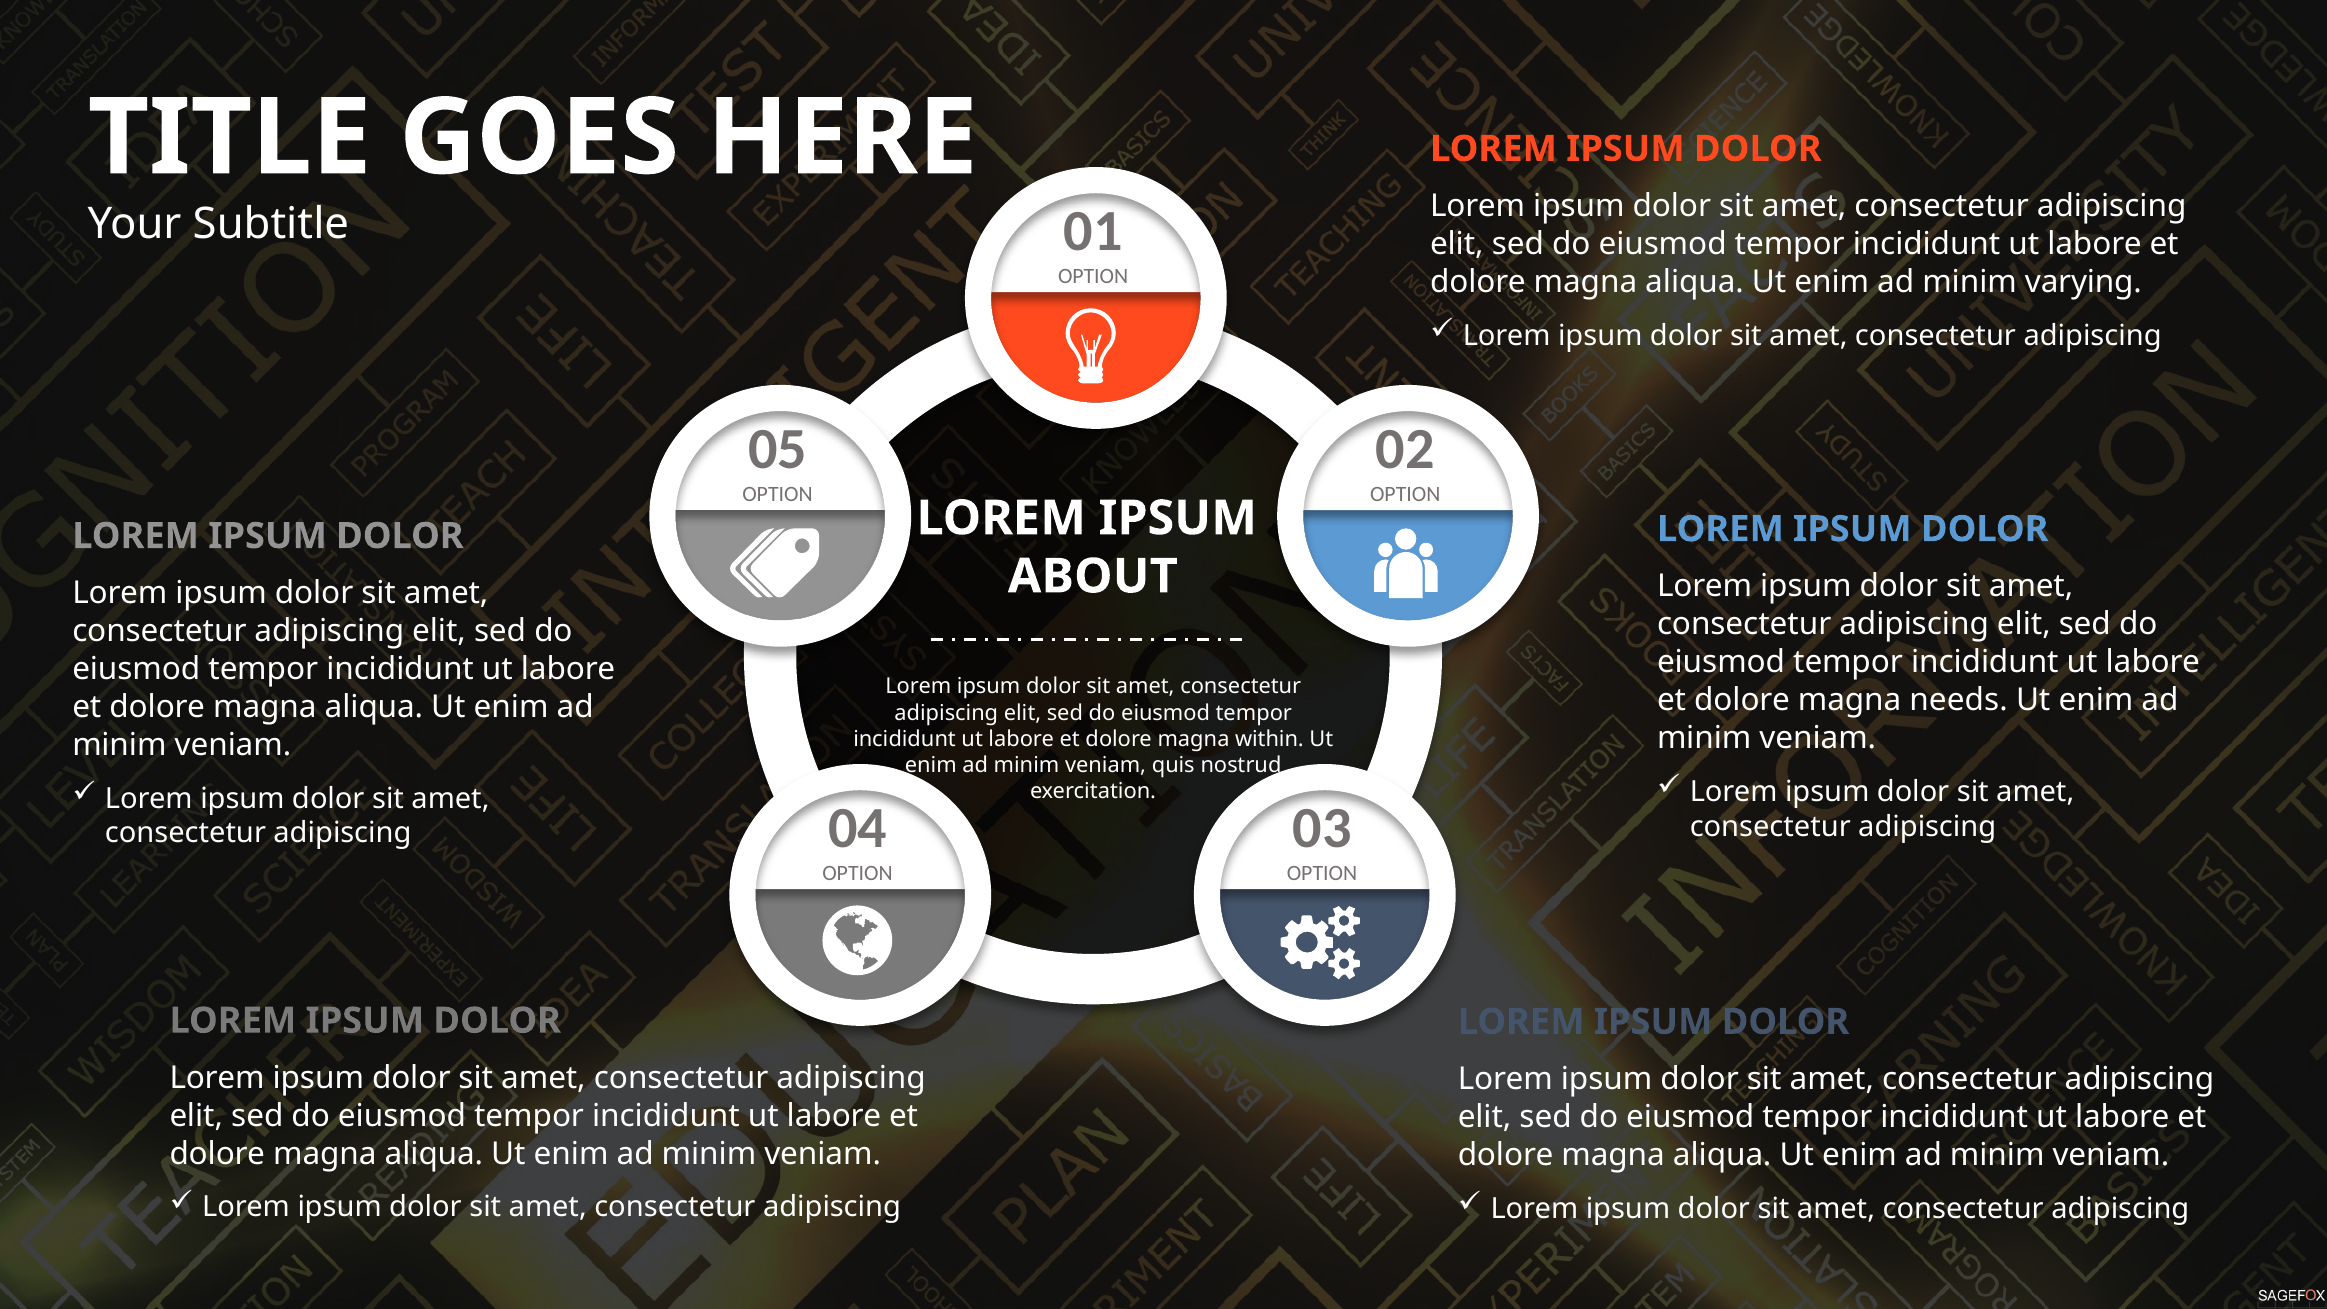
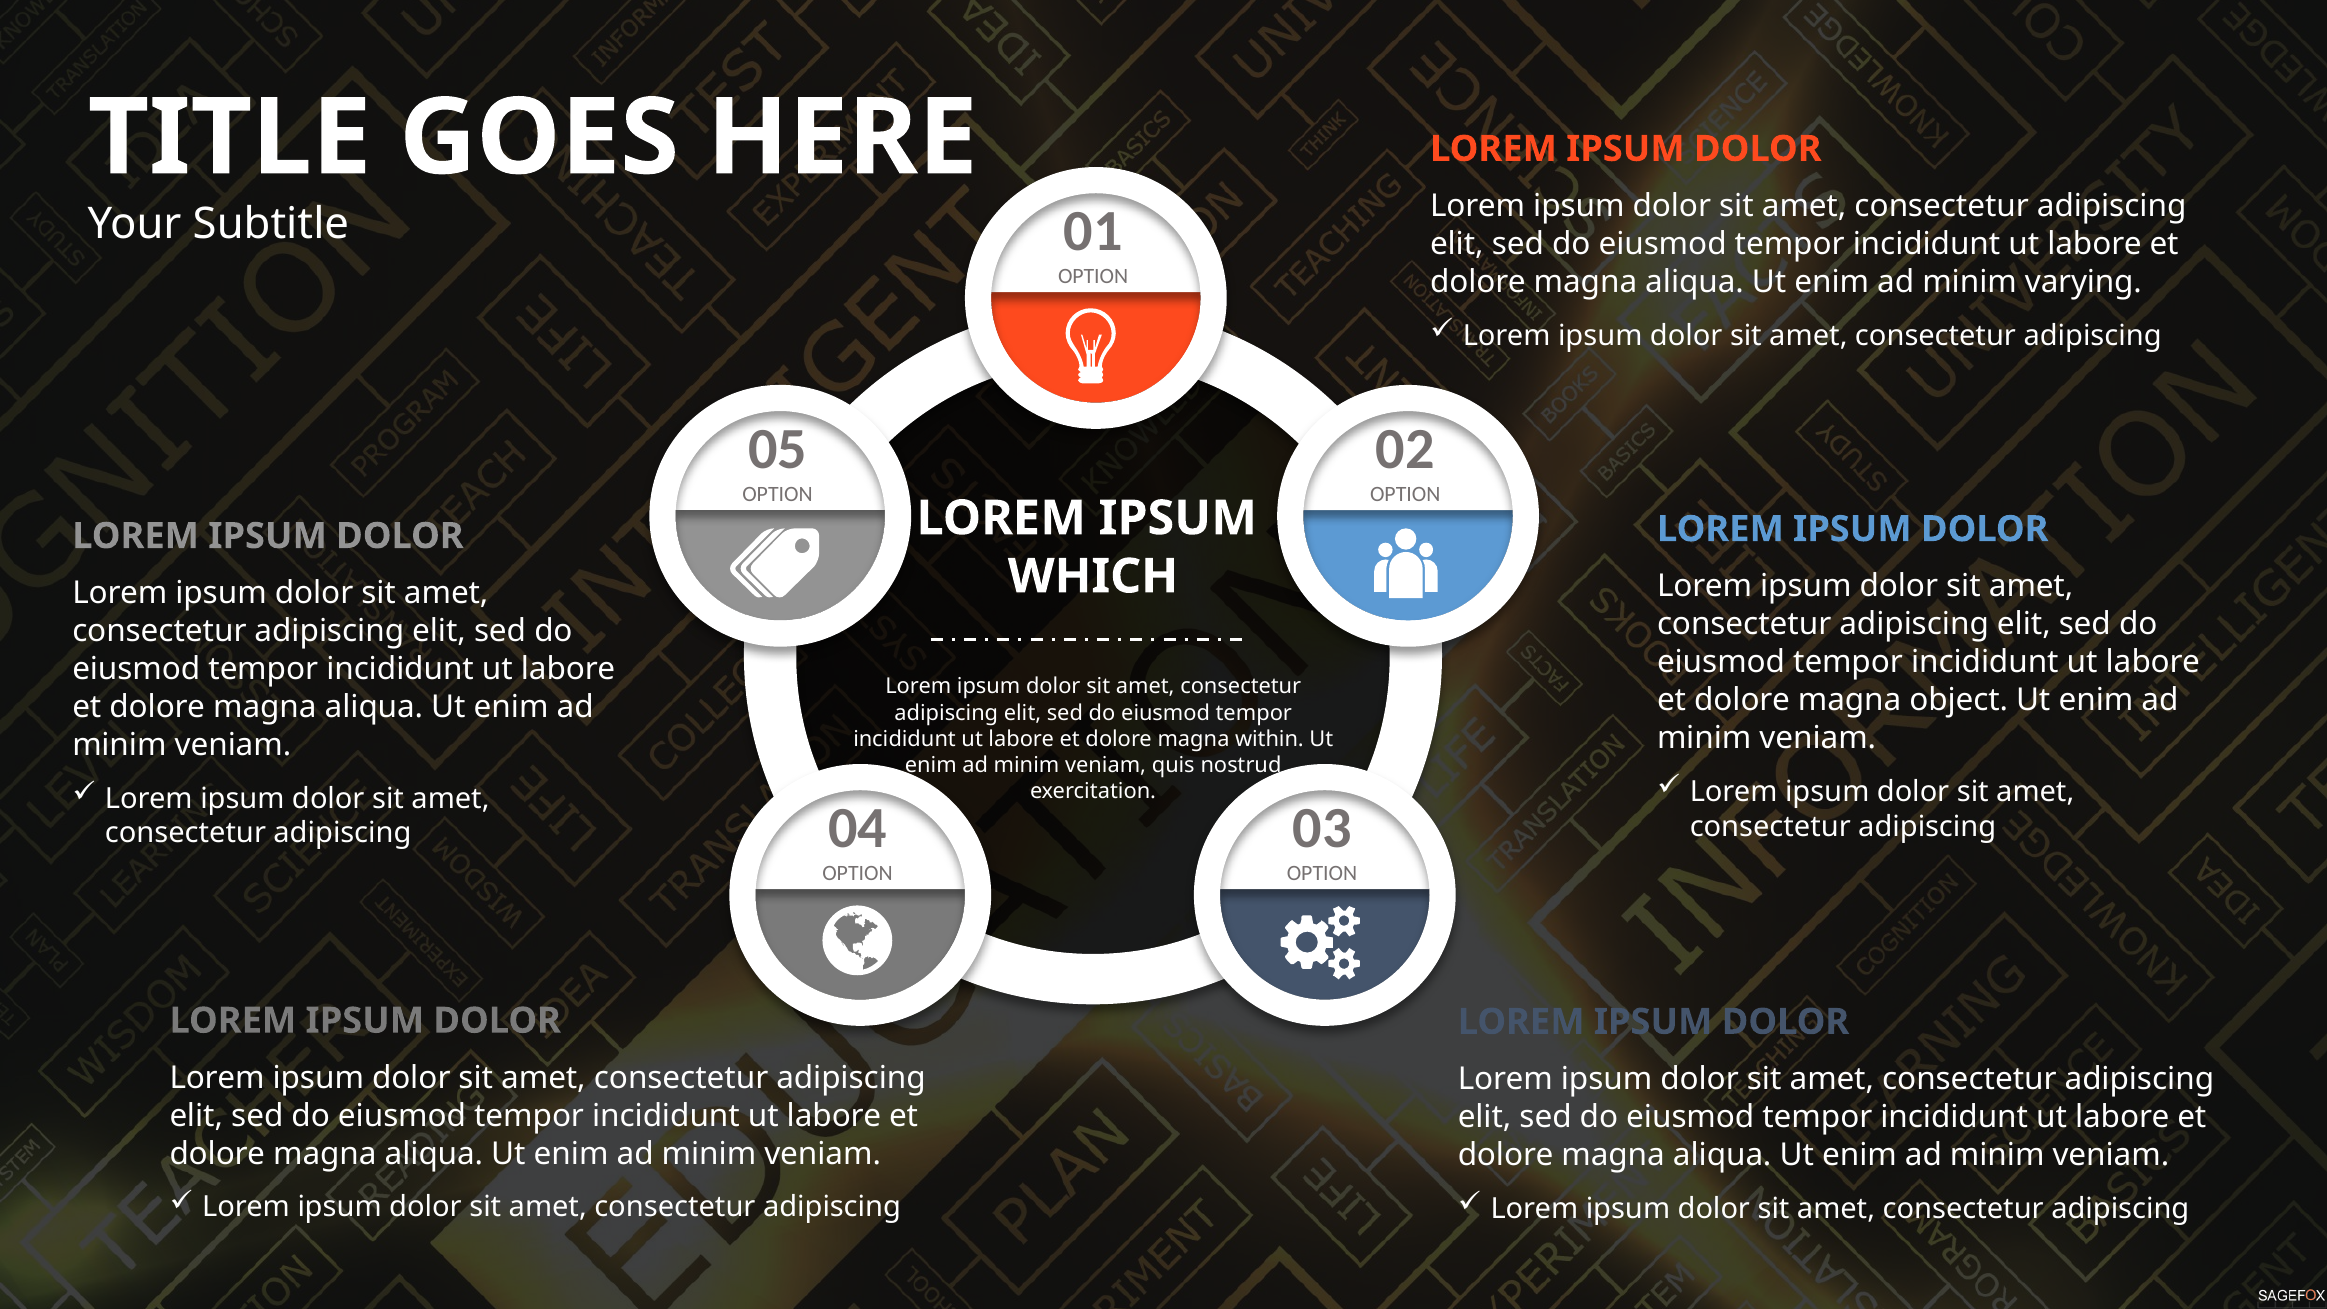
ABOUT: ABOUT -> WHICH (1093, 576)
needs: needs -> object (1959, 700)
